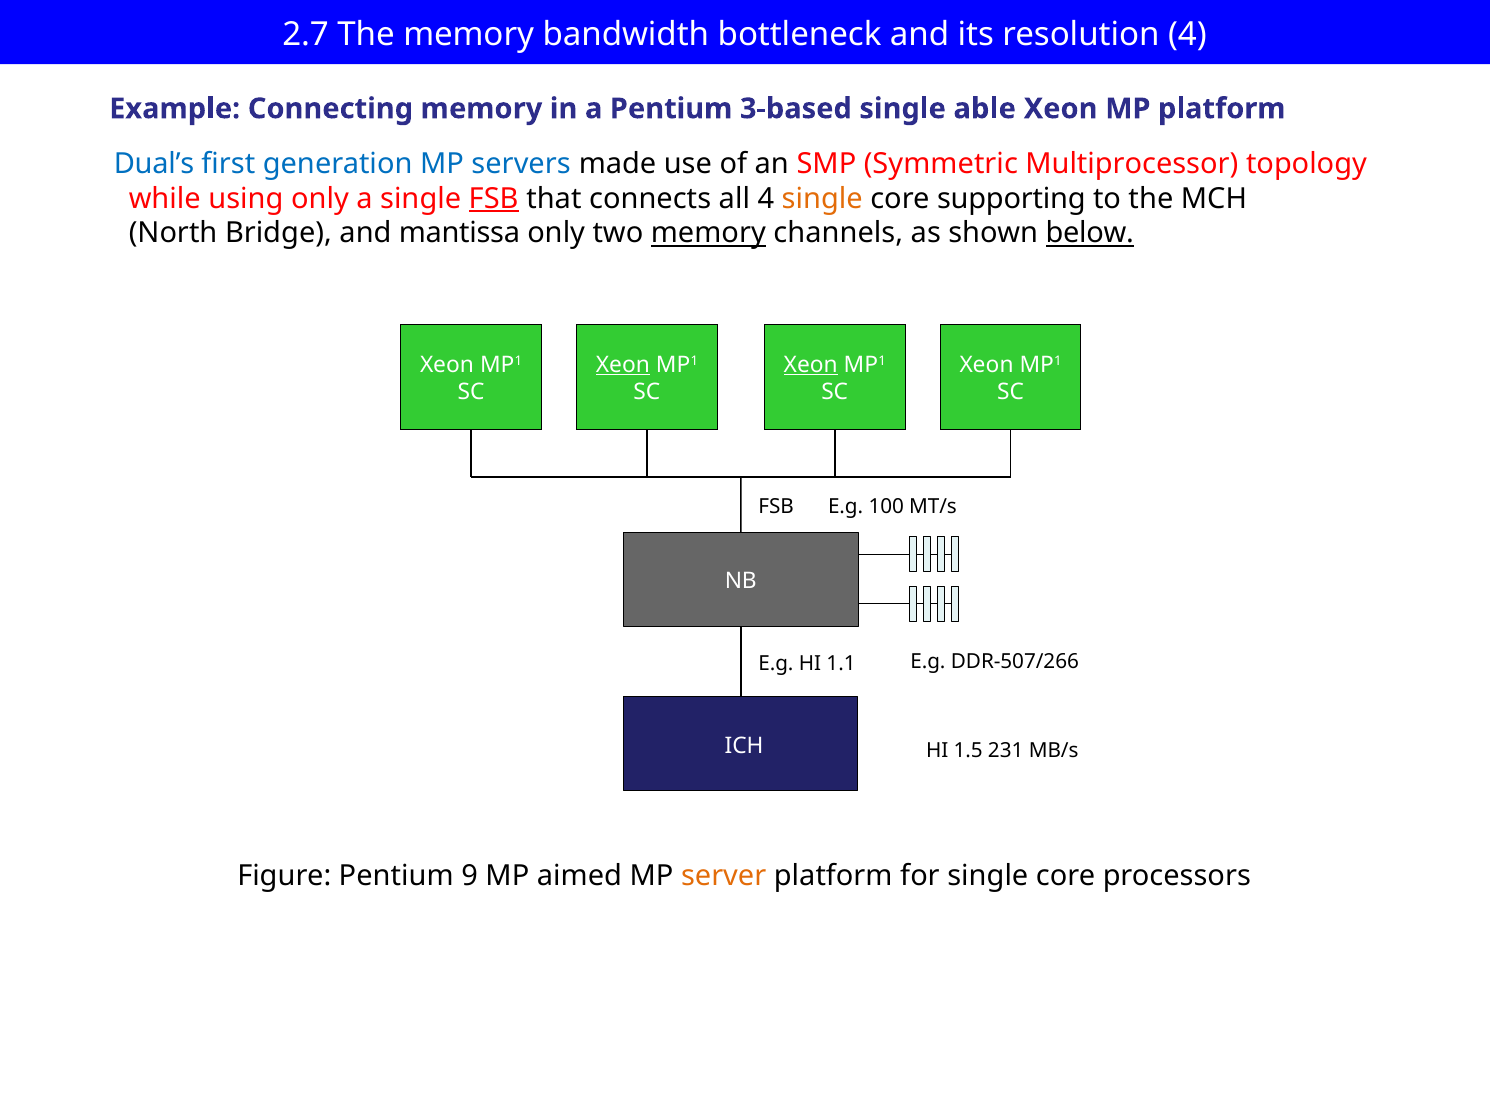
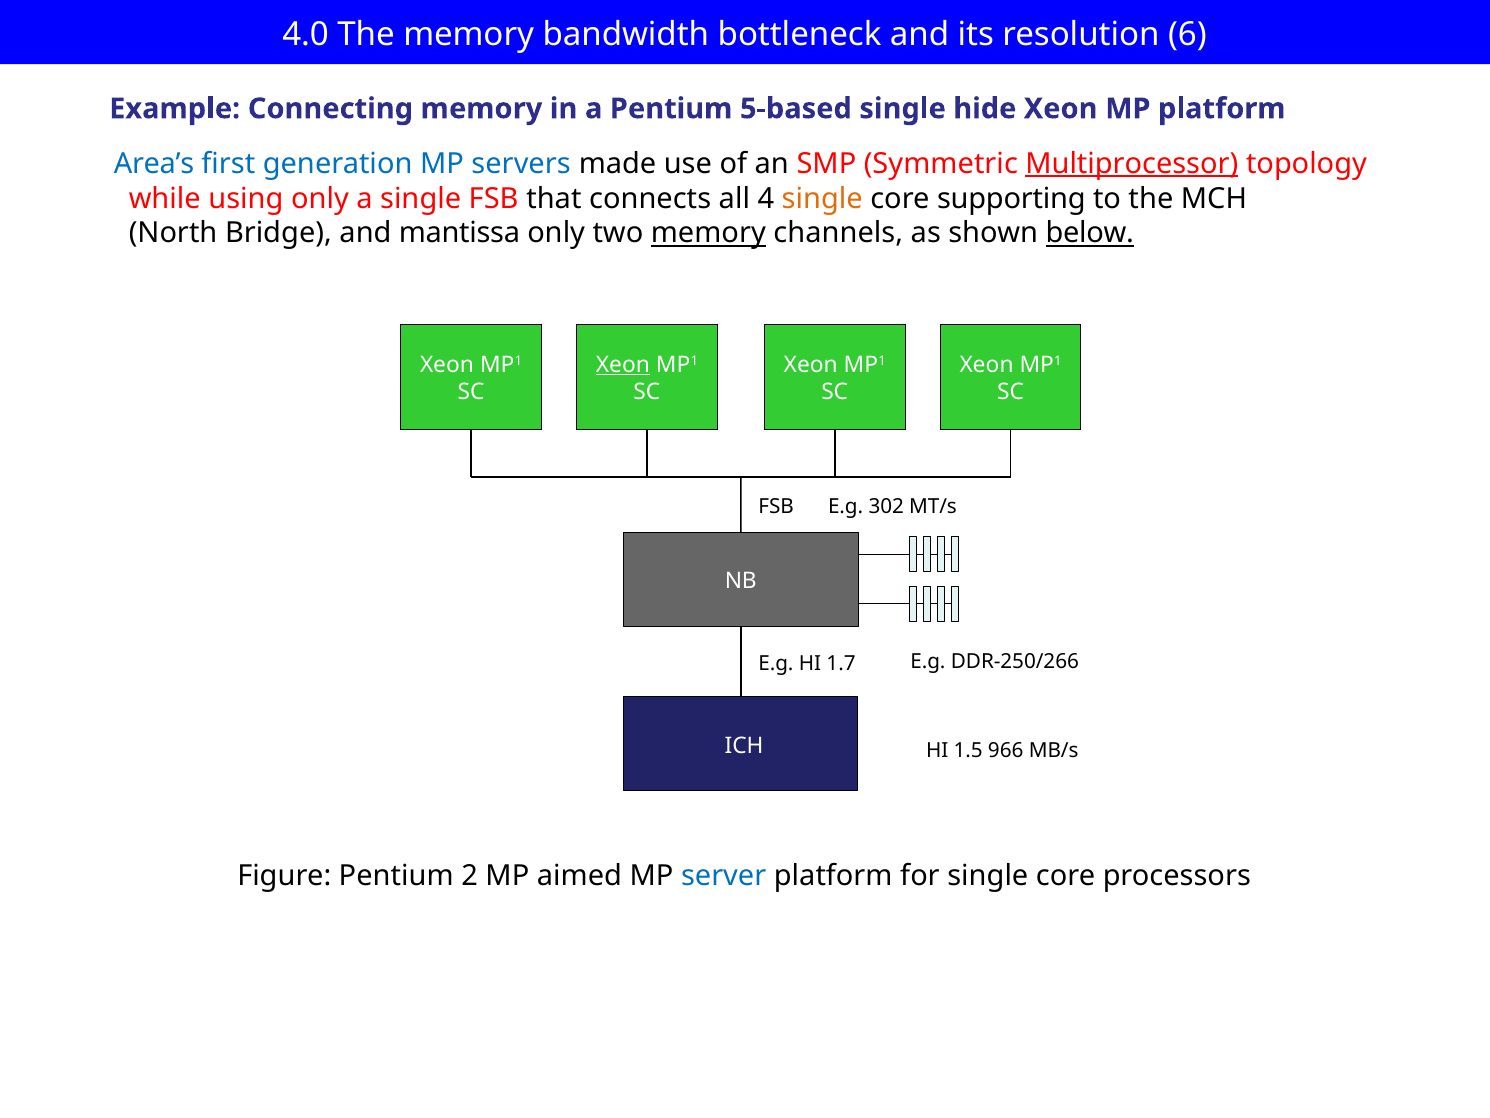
2.7: 2.7 -> 4.0 (306, 34)
resolution 4: 4 -> 6 (1187, 34)
3-based: 3-based -> 5-based (796, 109)
able: able -> hide (985, 109)
Dual’s: Dual’s -> Area’s (154, 164)
Multiprocessor underline: none -> present (1132, 164)
FSB underline: present -> none (494, 198)
Xeon underline: present -> none (811, 365)
100: 100 -> 302 (886, 506)
DDR-507/266: DDR-507/266 -> DDR-250/266 (1015, 661)
1.1: 1.1 -> 1.7 (841, 663)
231: 231 -> 966 (1006, 750)
9: 9 -> 2 (470, 876)
server colour: orange -> blue (724, 876)
